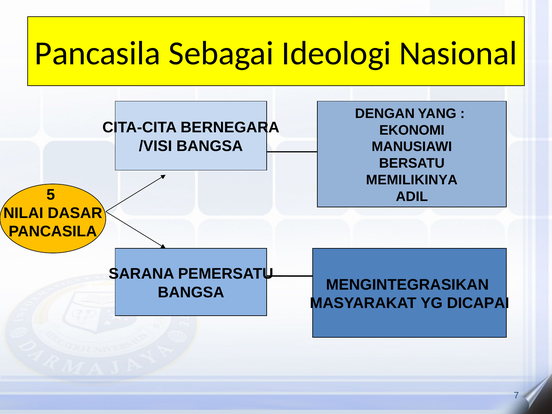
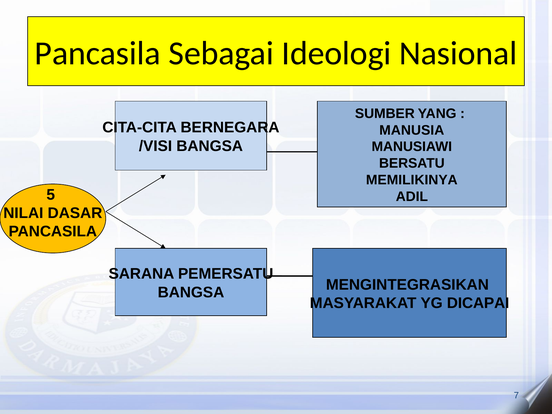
DENGAN: DENGAN -> SUMBER (385, 114)
EKONOMI: EKONOMI -> MANUSIA (412, 130)
